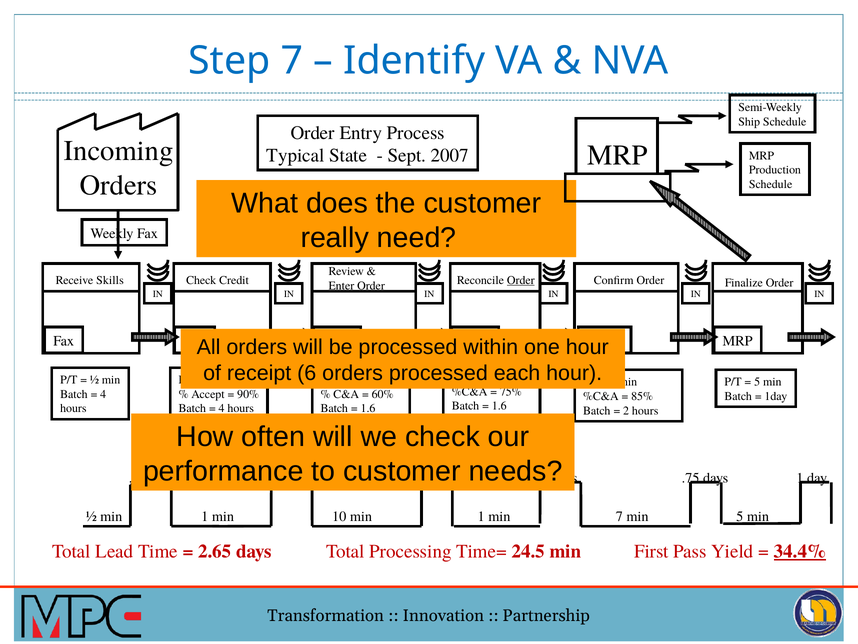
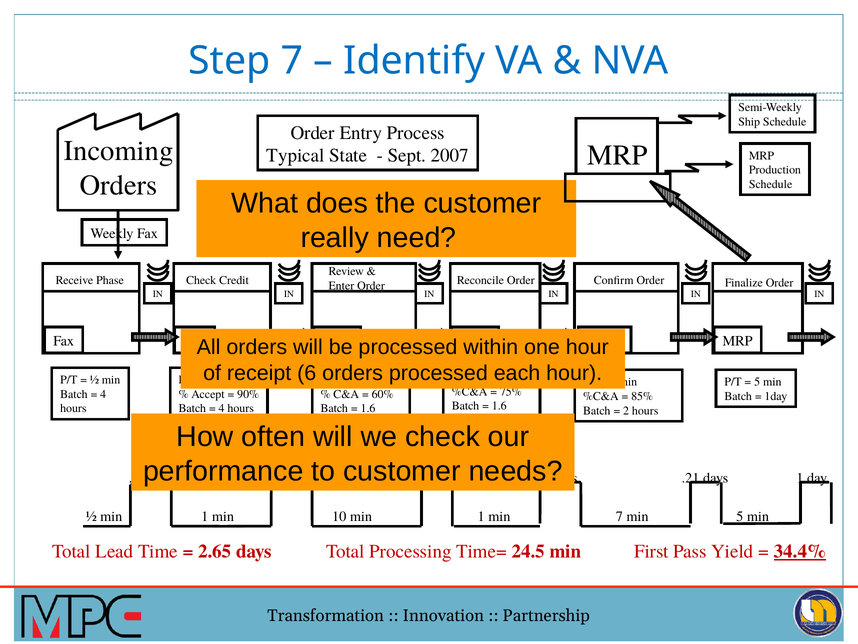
Skills: Skills -> Phase (110, 280)
Order underline: present -> none (521, 280)
.75: .75 -> .21 (691, 478)
